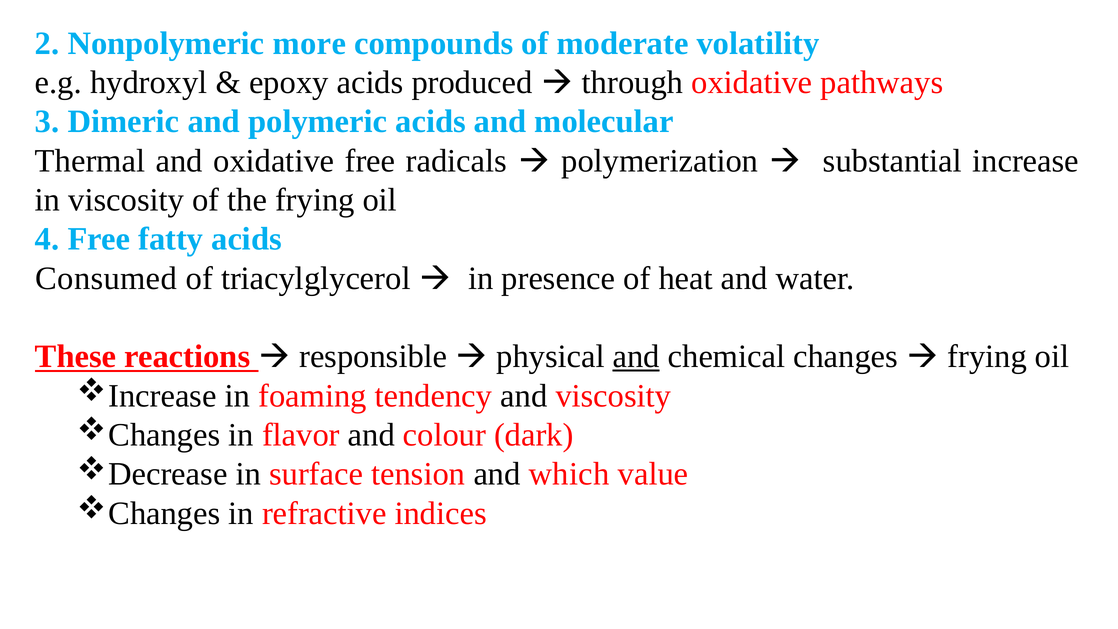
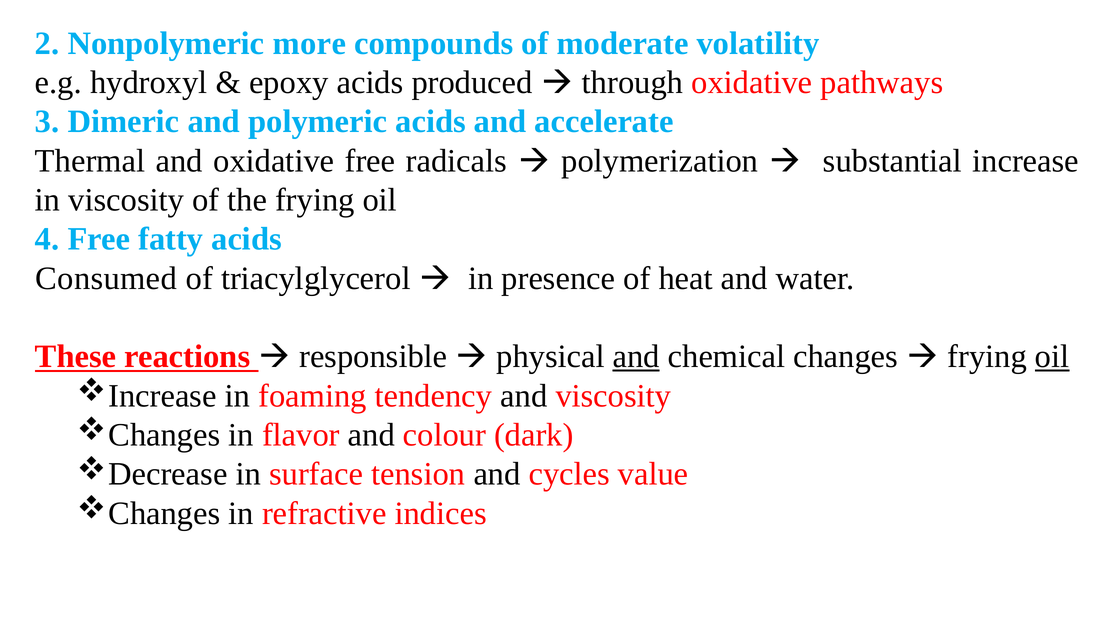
molecular: molecular -> accelerate (604, 122)
oil underline: none -> present (1052, 357)
which: which -> cycles (569, 474)
